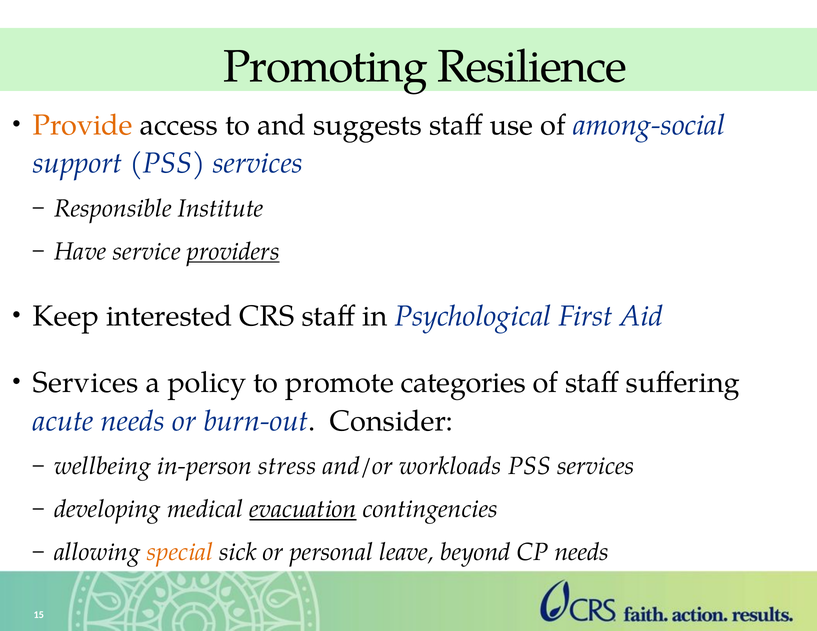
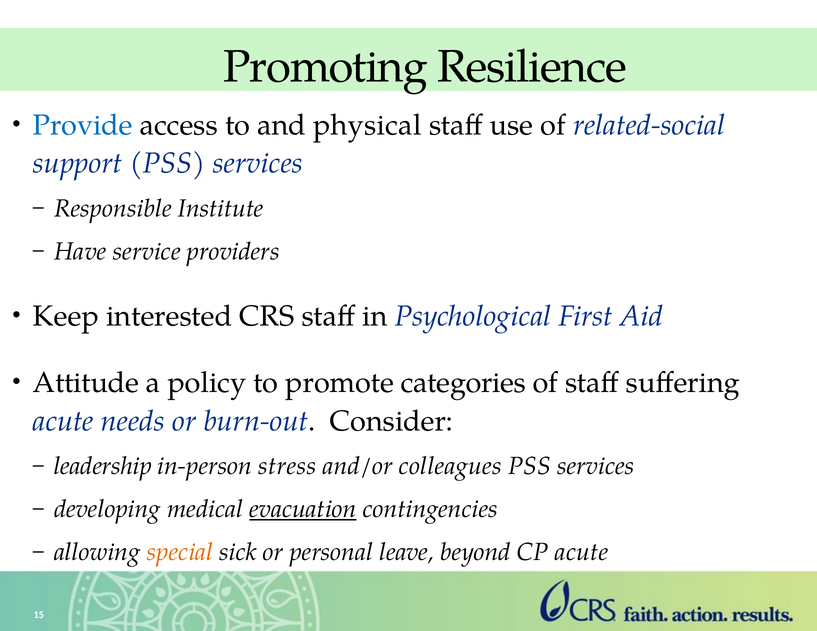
Provide colour: orange -> blue (83, 125)
suggests: suggests -> physical (367, 125)
among-social: among-social -> related-social (649, 125)
providers underline: present -> none (233, 251)
Services: Services -> Attitude (86, 383)
wellbeing: wellbeing -> leadership (103, 466)
workloads: workloads -> colleagues (450, 466)
CP needs: needs -> acute (582, 552)
